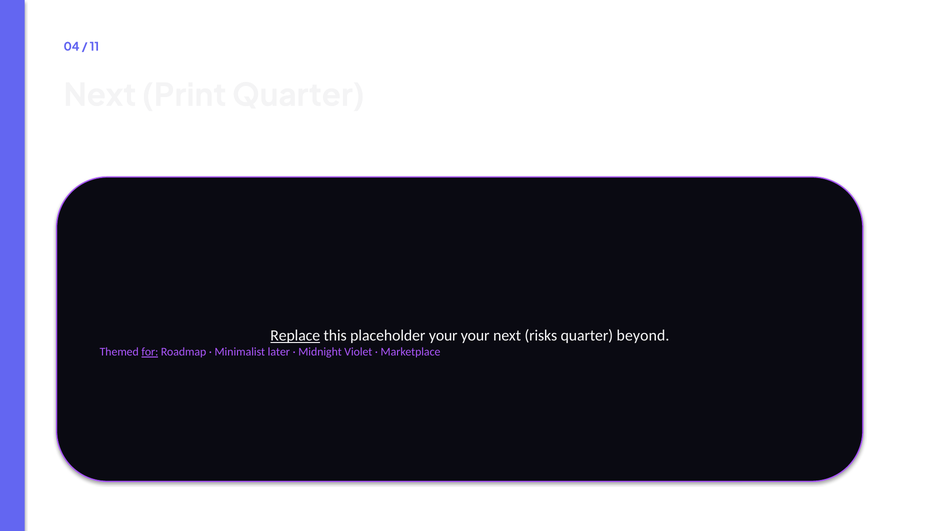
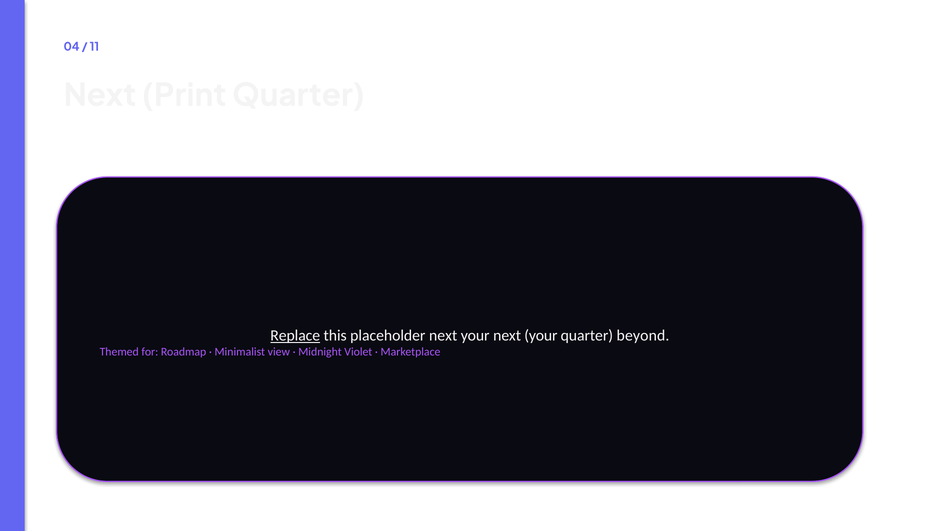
placeholder your: your -> next (443, 335)
your next risks: risks -> your (541, 335)
for underline: present -> none (150, 351)
later: later -> view (279, 351)
